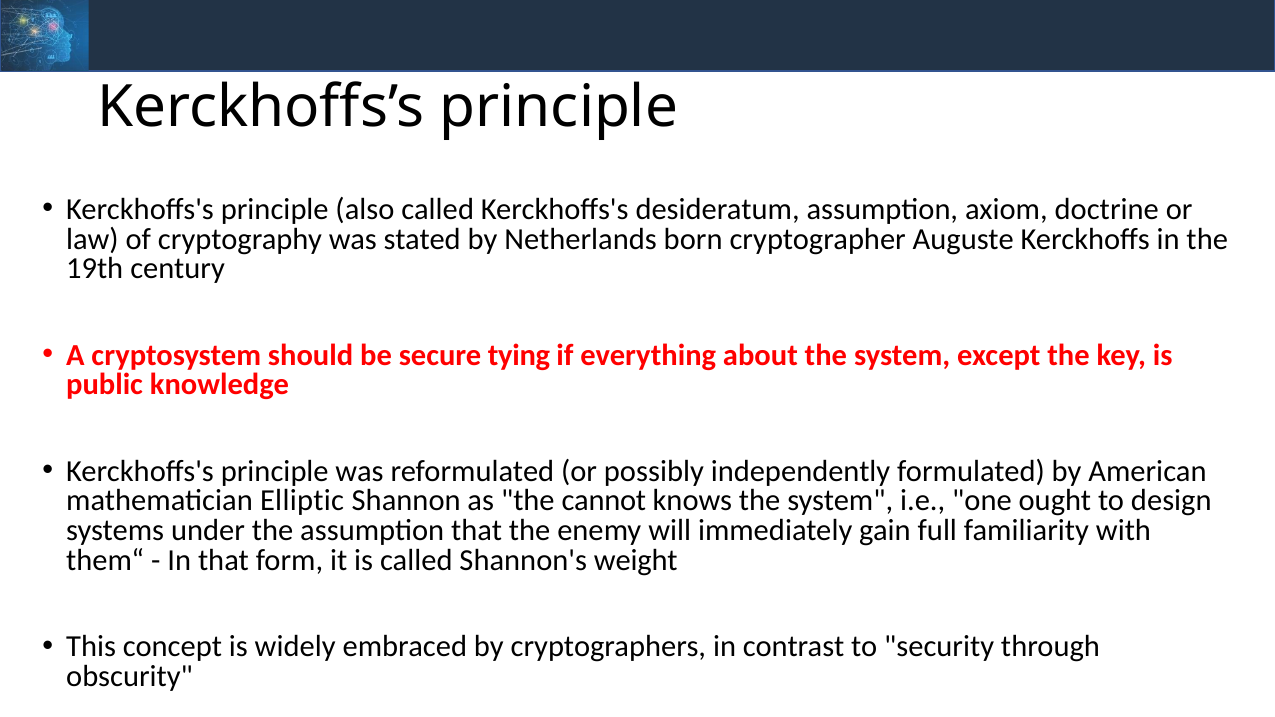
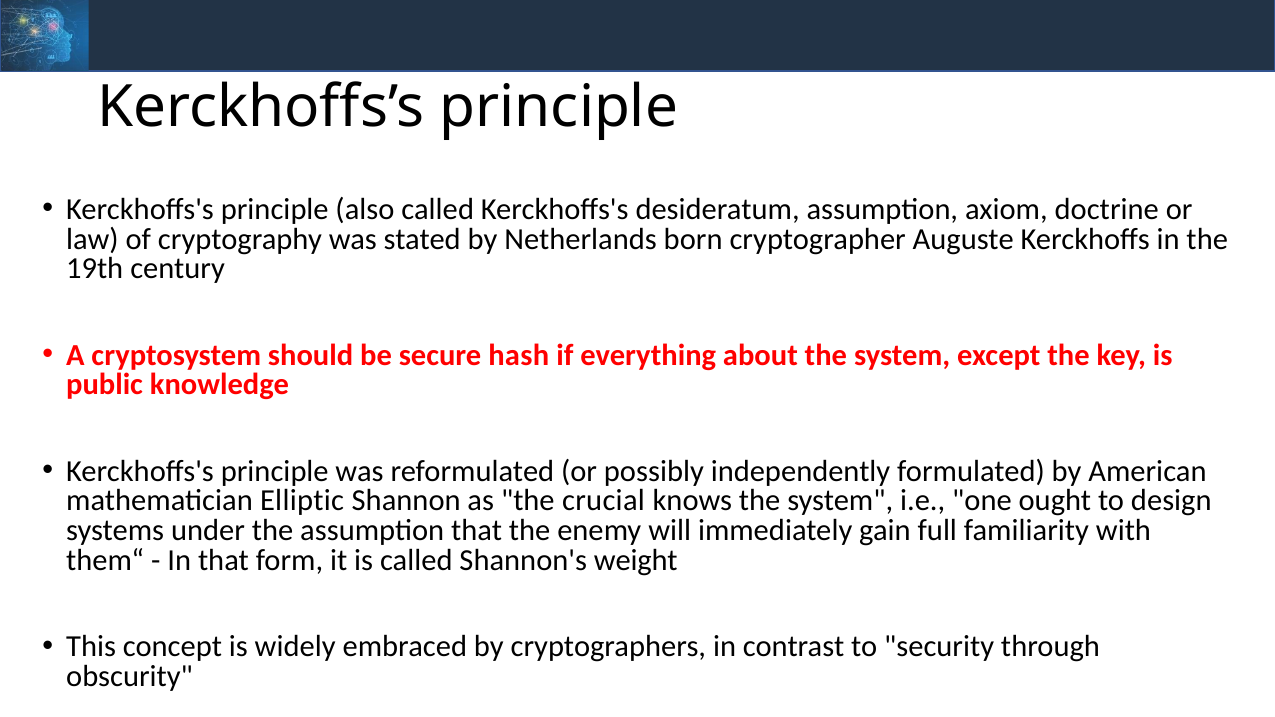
tying: tying -> hash (519, 355)
cannot: cannot -> crucial (604, 501)
